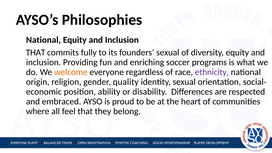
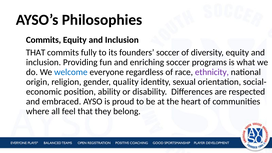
National: National -> Commits (44, 40)
founders sexual: sexual -> soccer (168, 52)
welcome colour: orange -> blue (71, 72)
